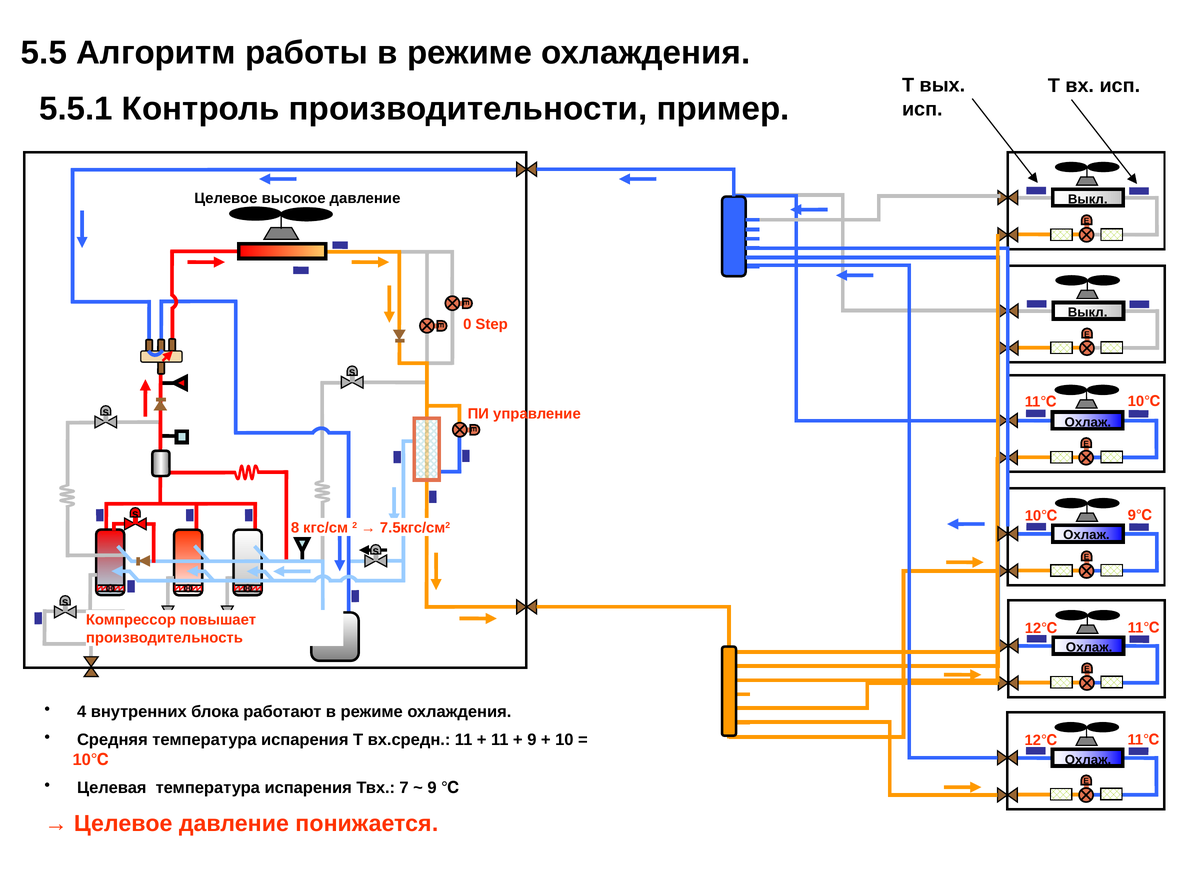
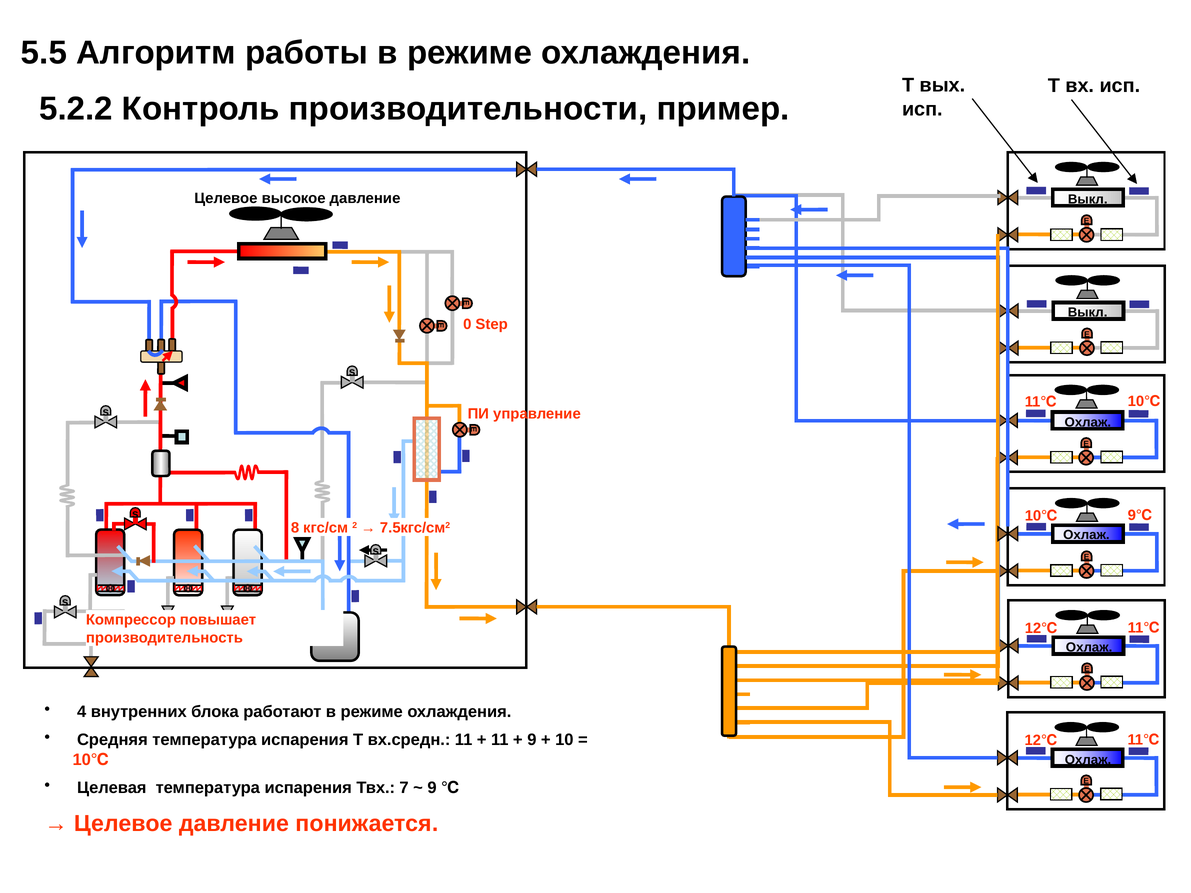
5.5.1: 5.5.1 -> 5.2.2 (76, 109)
